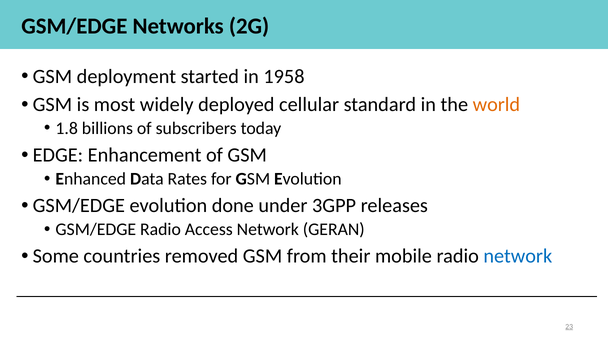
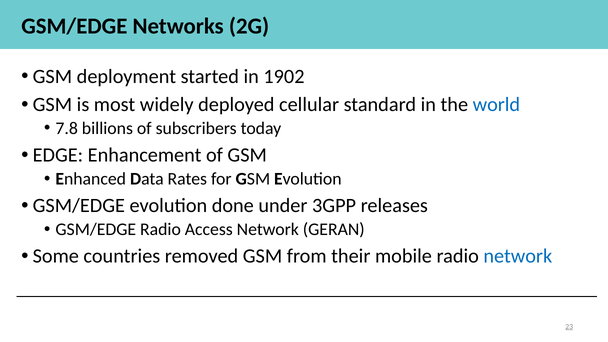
1958: 1958 -> 1902 (284, 76)
world colour: orange -> blue (496, 105)
1.8: 1.8 -> 7.8 (67, 128)
